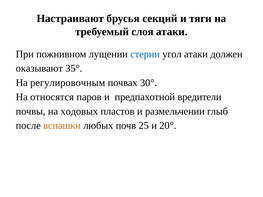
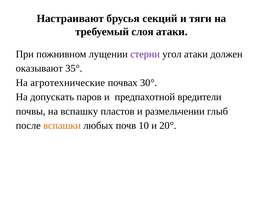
стерни colour: blue -> purple (145, 54)
регулировочным: регулировочным -> агротехнические (68, 83)
относятся: относятся -> допускать (52, 97)
ходовых: ходовых -> вспашку (79, 111)
25: 25 -> 10 (144, 126)
